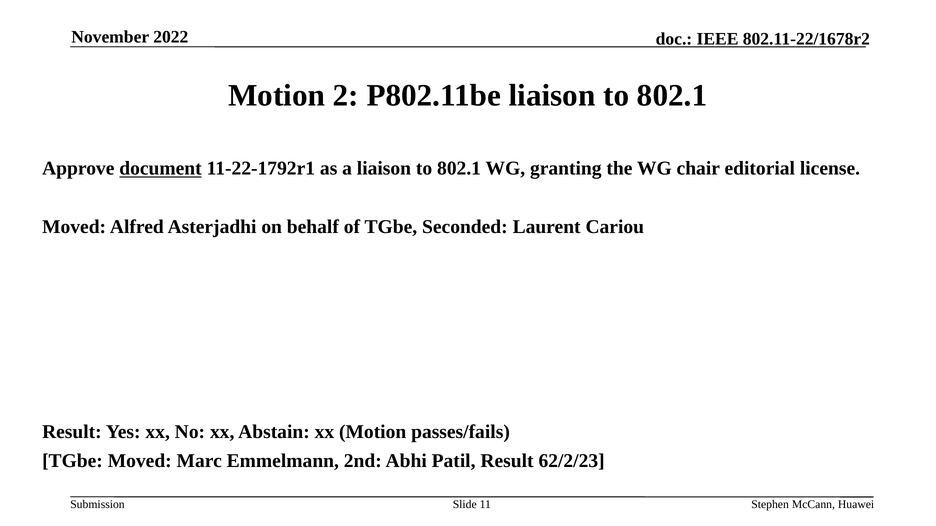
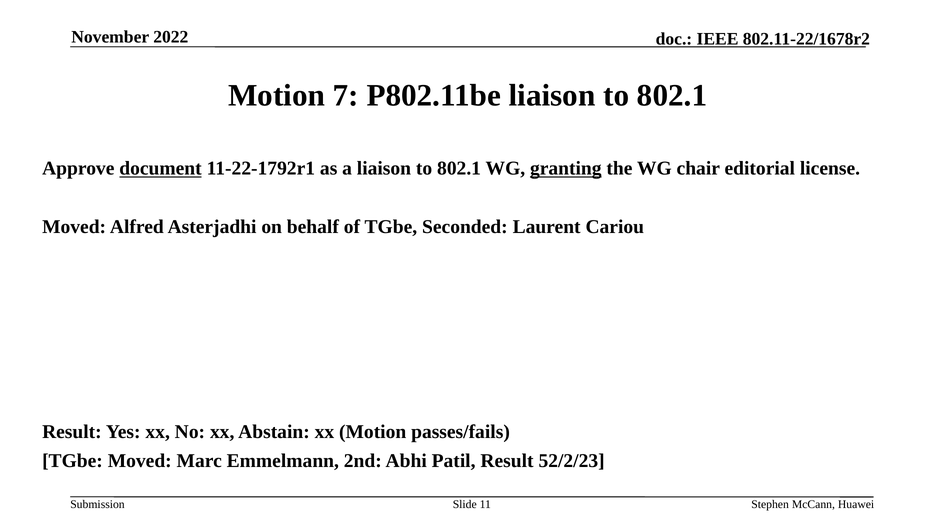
2: 2 -> 7 (346, 96)
granting underline: none -> present (566, 169)
62/2/23: 62/2/23 -> 52/2/23 (572, 461)
